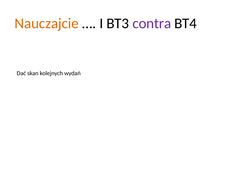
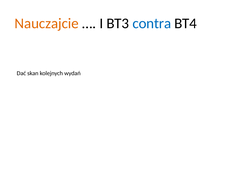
contra colour: purple -> blue (152, 24)
